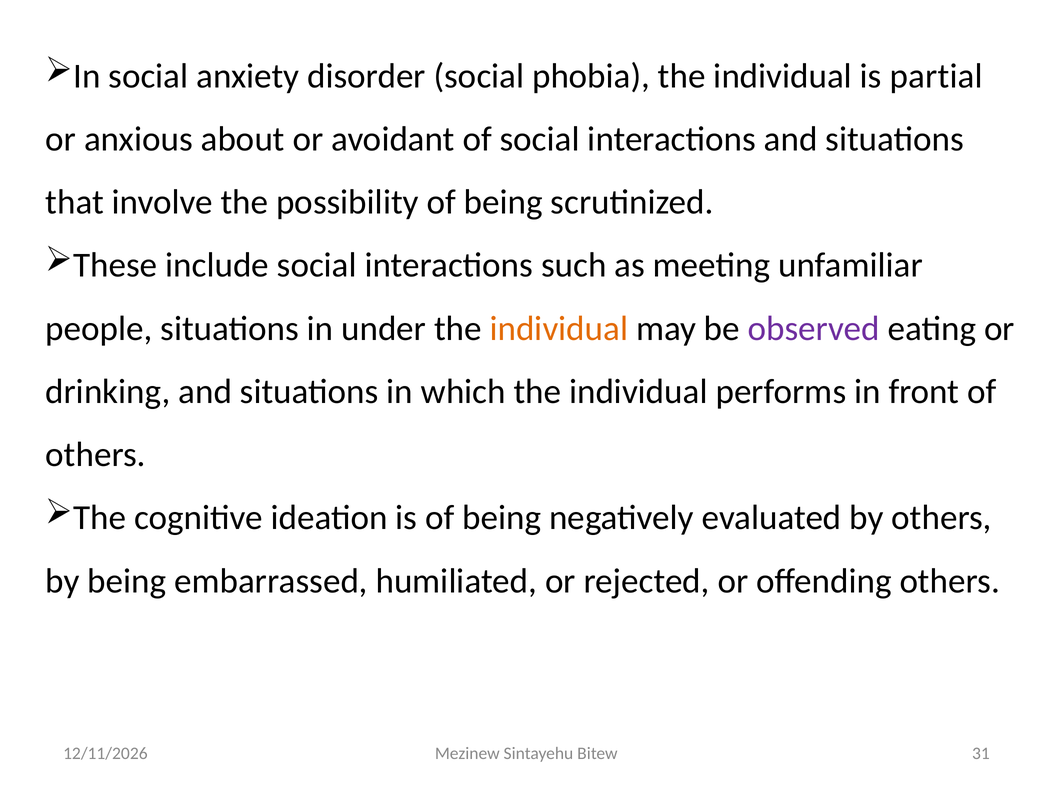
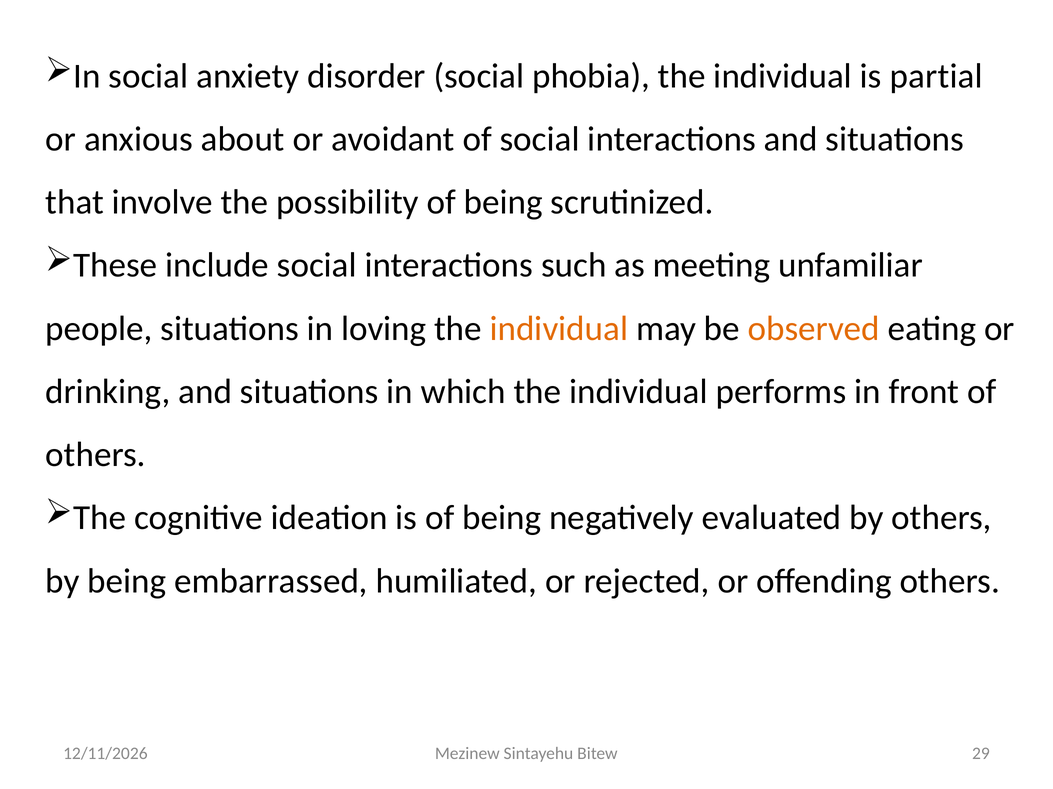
under: under -> loving (384, 329)
observed colour: purple -> orange (814, 329)
31: 31 -> 29 (981, 754)
